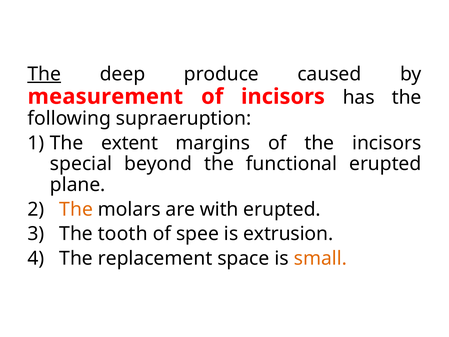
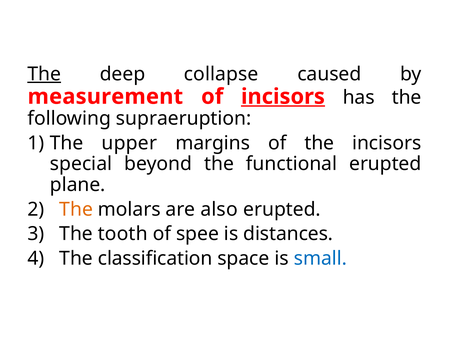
produce: produce -> collapse (221, 74)
incisors underline: none -> present (283, 97)
extent: extent -> upper (129, 143)
with: with -> also (219, 209)
extrusion: extrusion -> distances (288, 234)
replacement: replacement -> classification (155, 258)
small colour: orange -> blue (320, 258)
